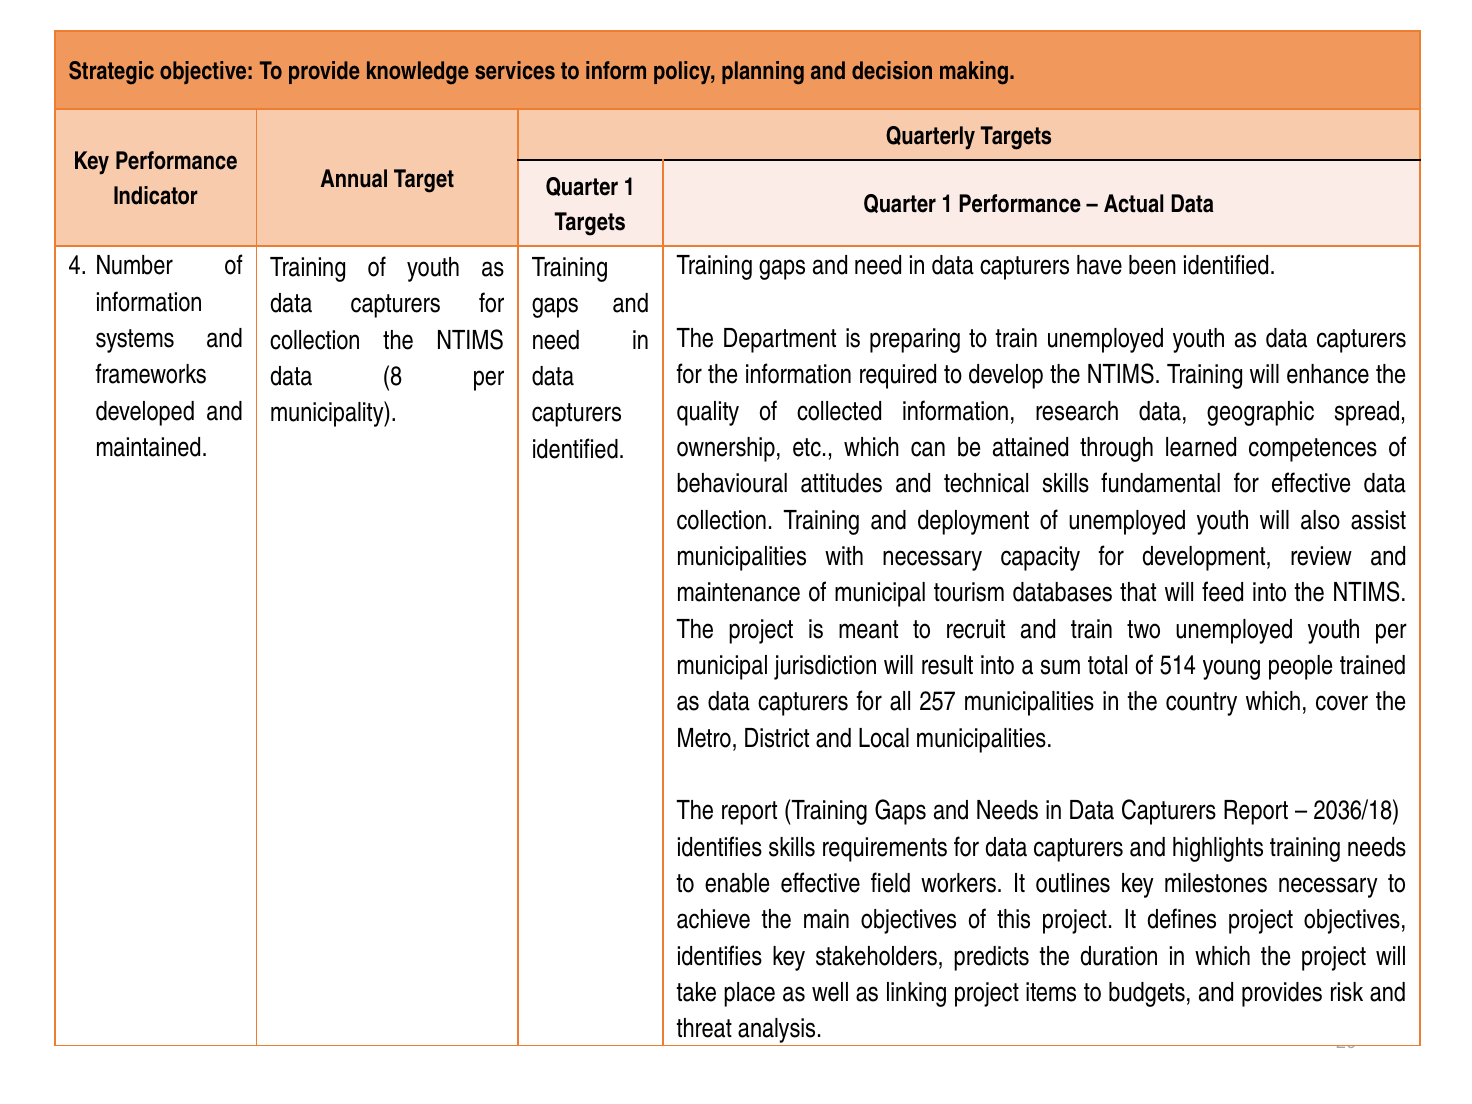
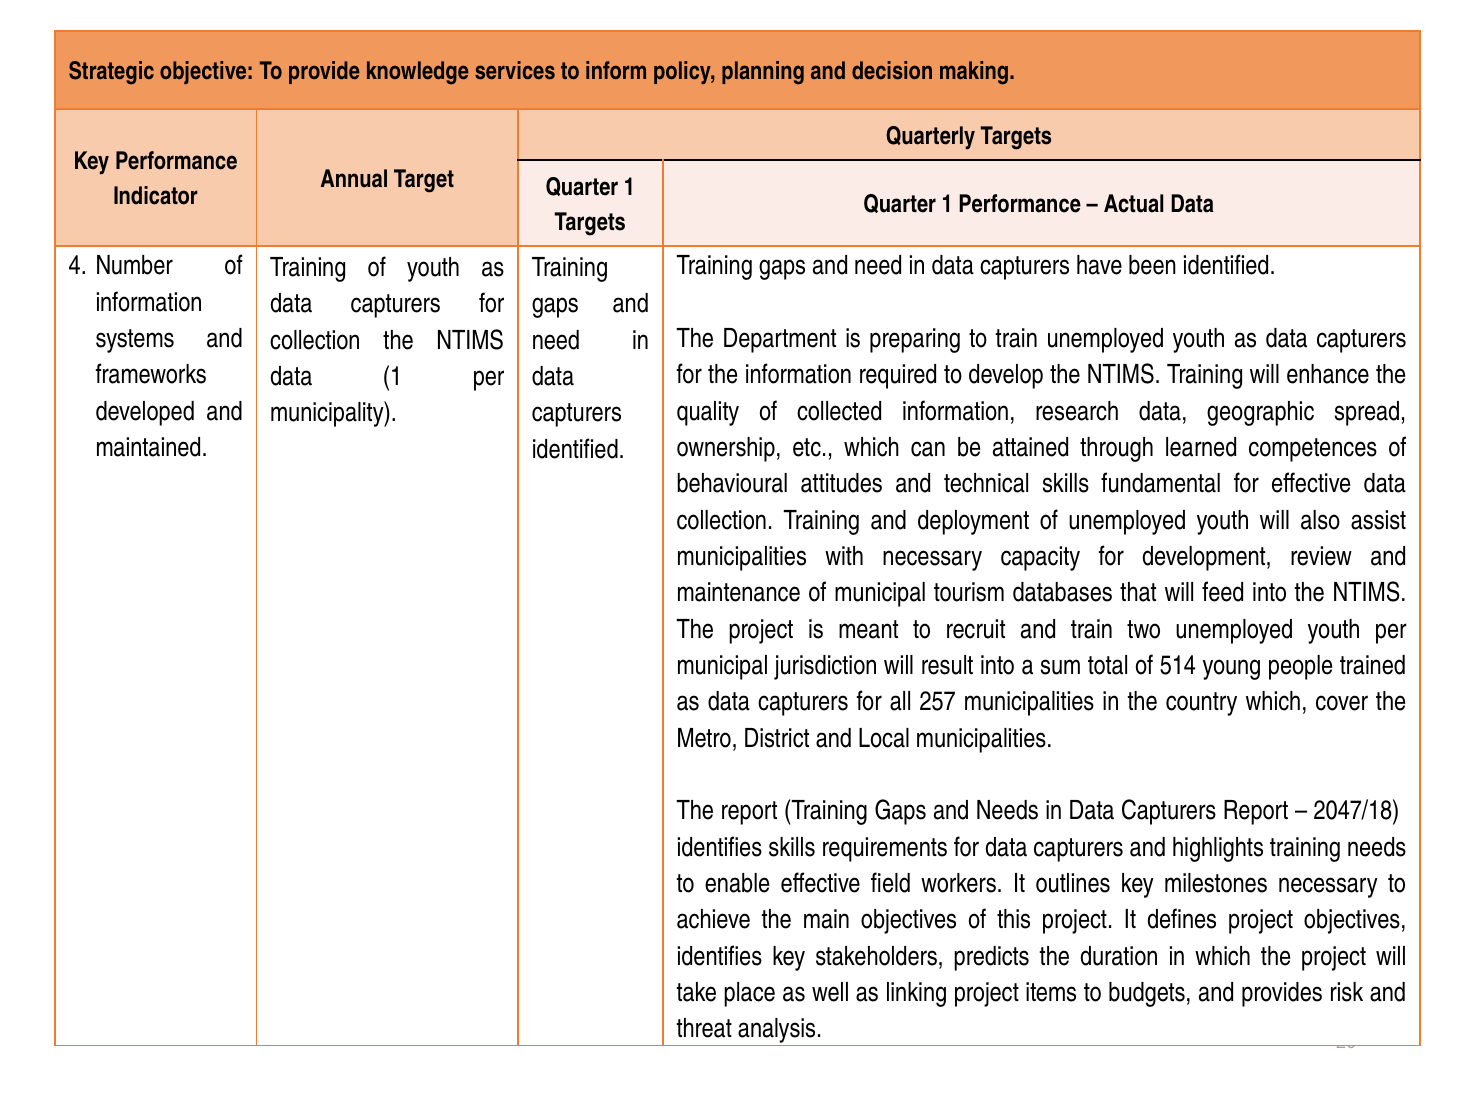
data 8: 8 -> 1 (393, 377)
2036/18: 2036/18 -> 2047/18 (1357, 811)
